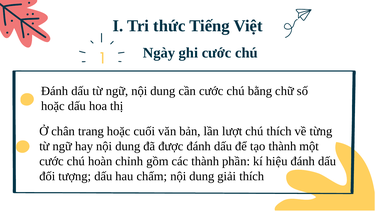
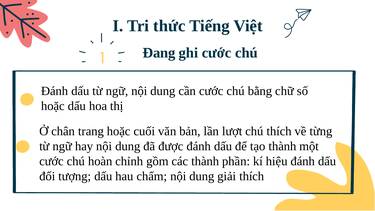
Ngày: Ngày -> Đang (159, 53)
